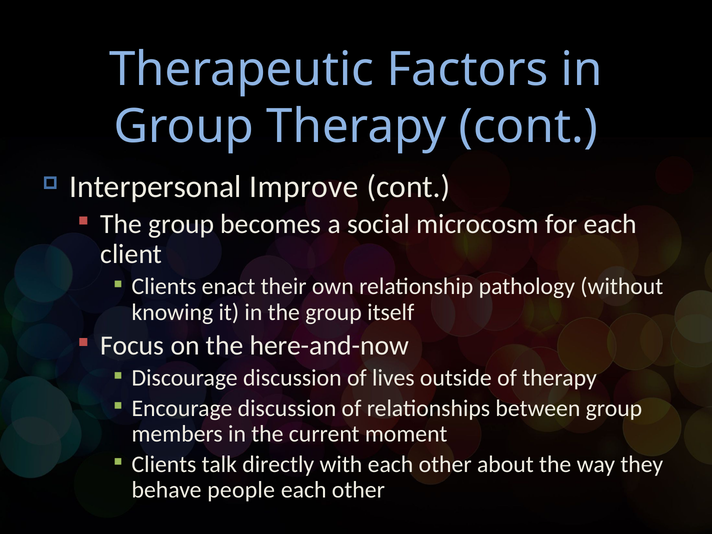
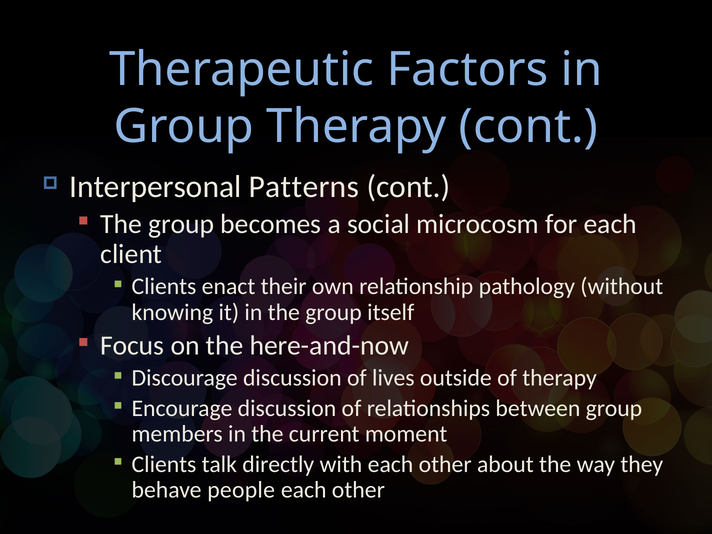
Improve: Improve -> Patterns (304, 187)
